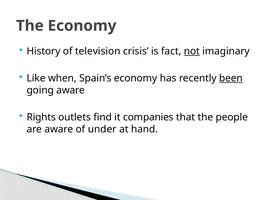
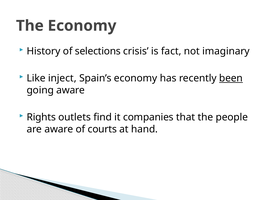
television: television -> selections (98, 51)
not underline: present -> none (192, 51)
when: when -> inject (62, 78)
under: under -> courts (102, 129)
